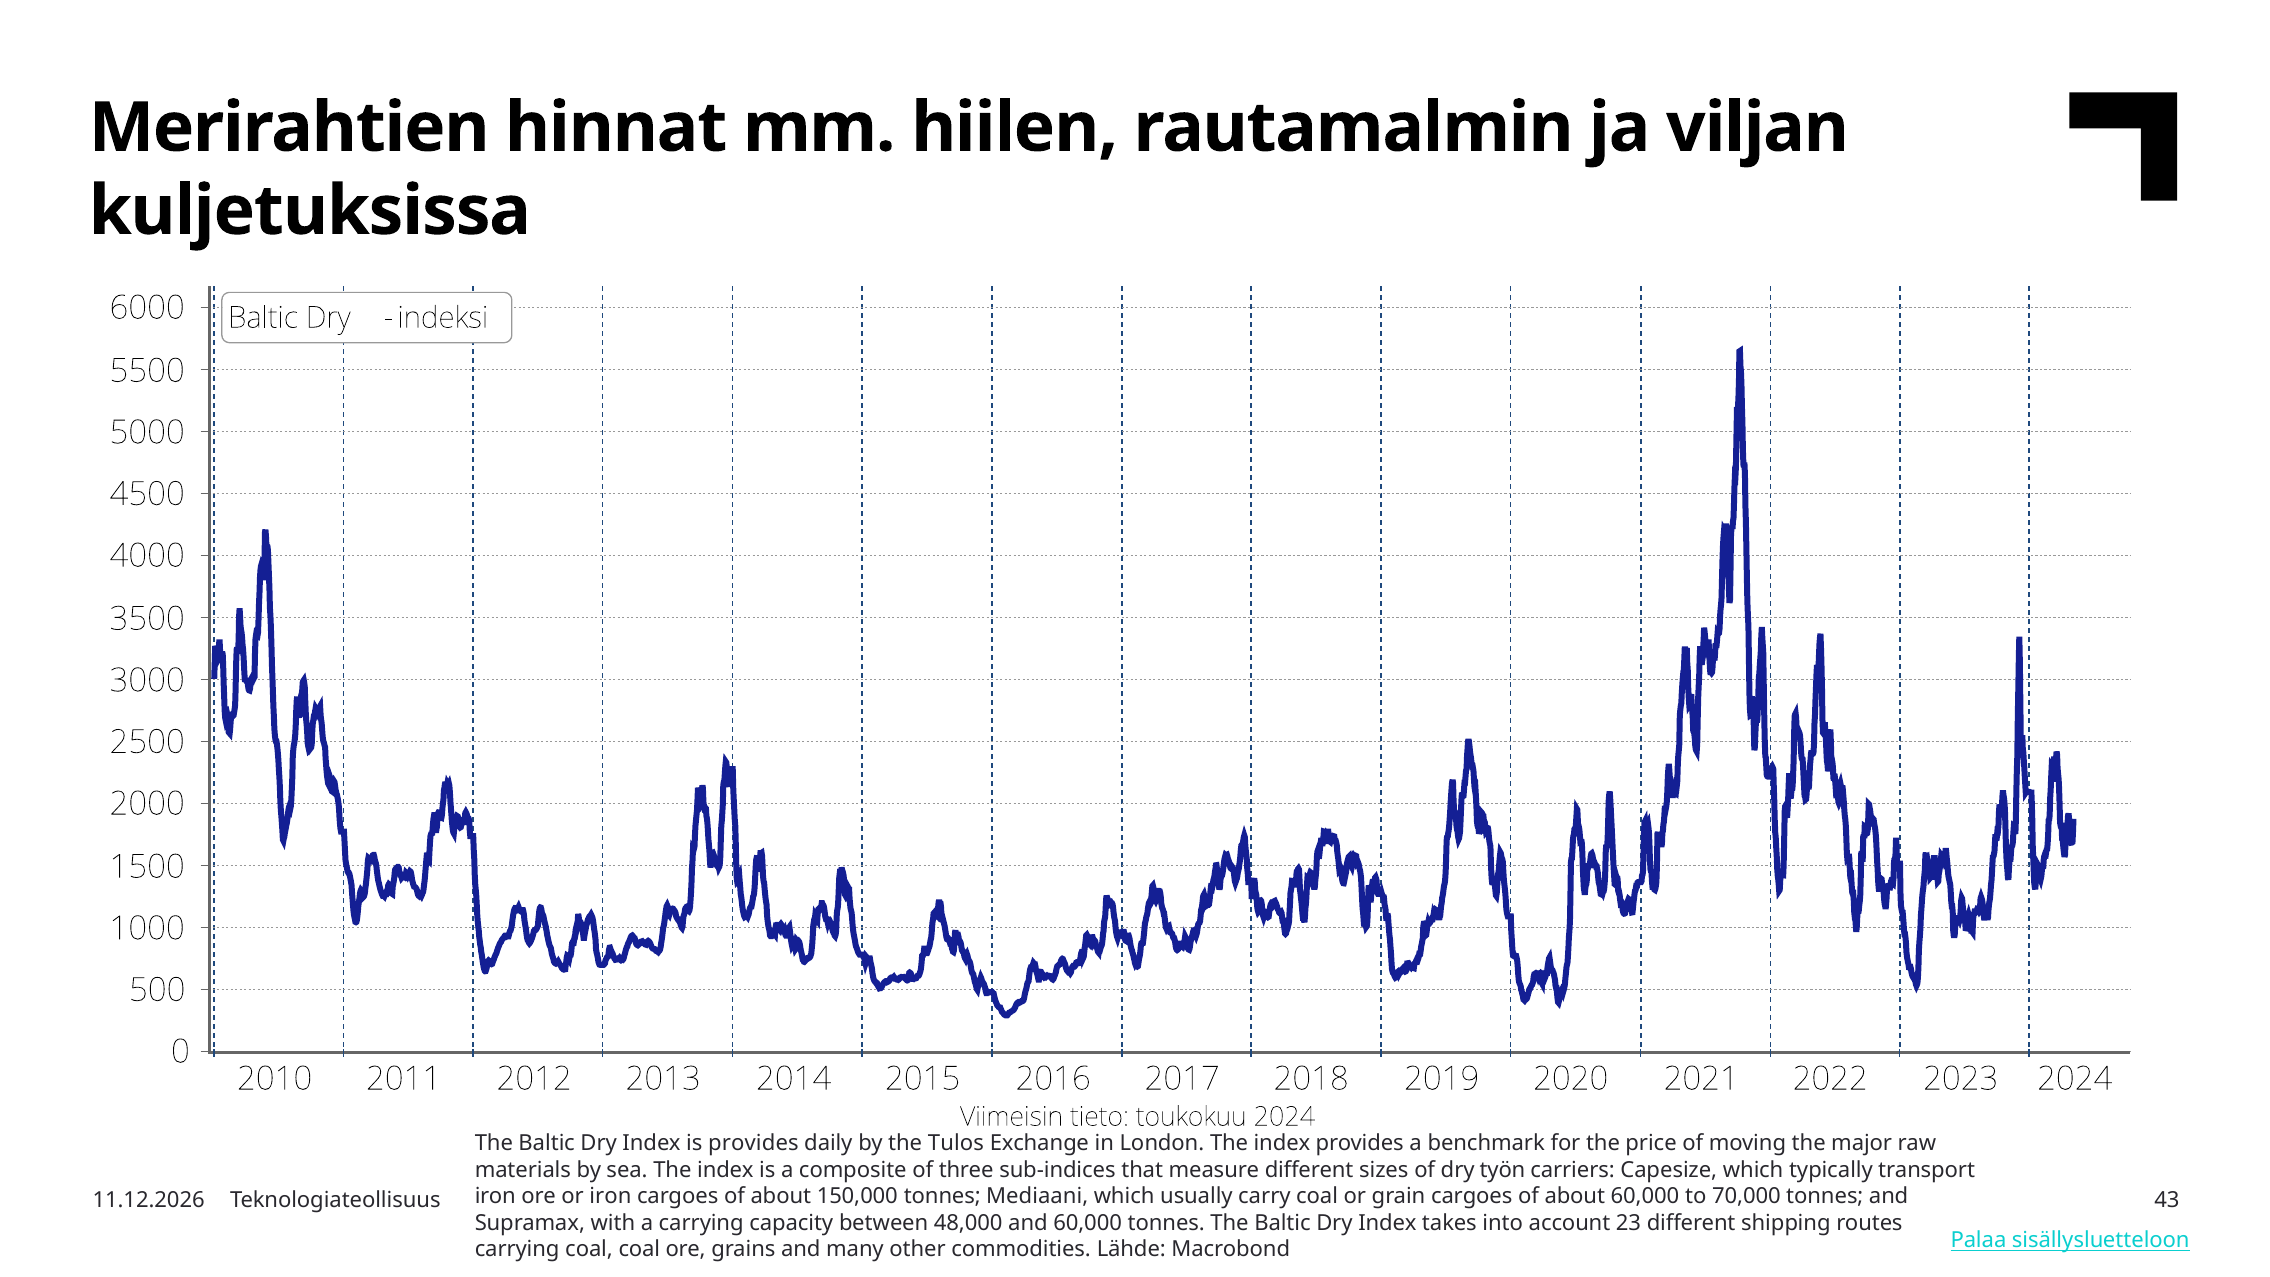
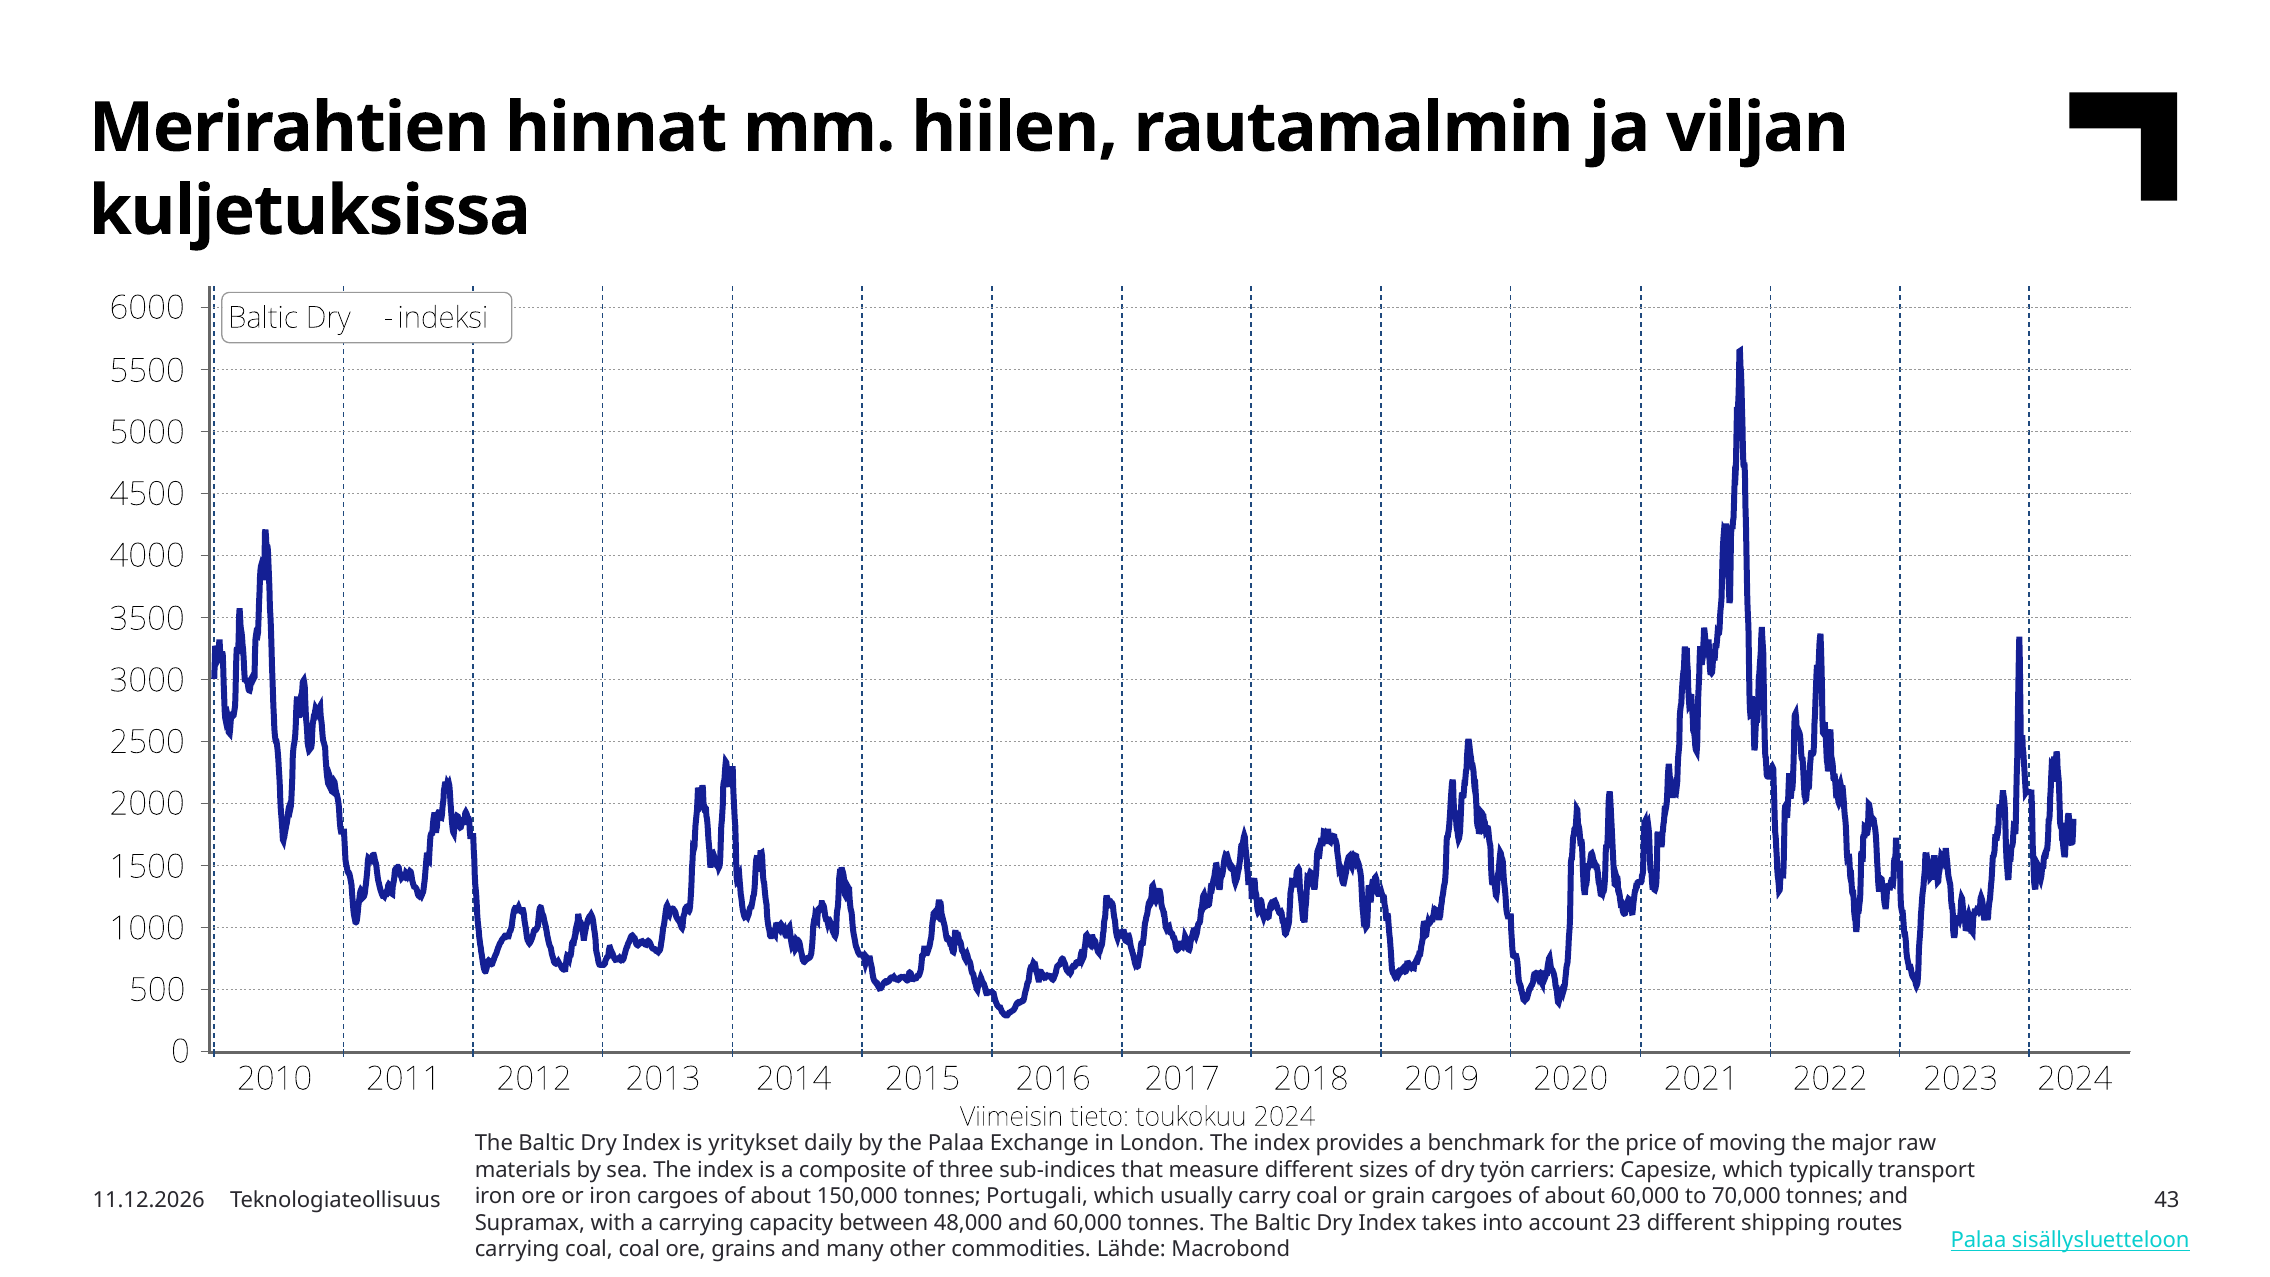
is provides: provides -> yritykset (753, 1143)
the Tulos: Tulos -> Palaa (956, 1143)
Mediaani: Mediaani -> Portugali (1037, 1196)
